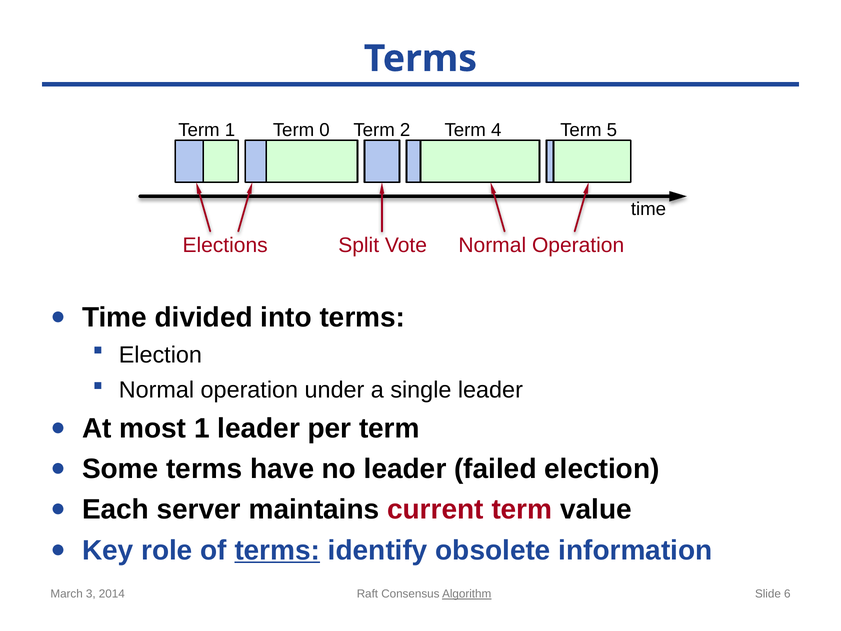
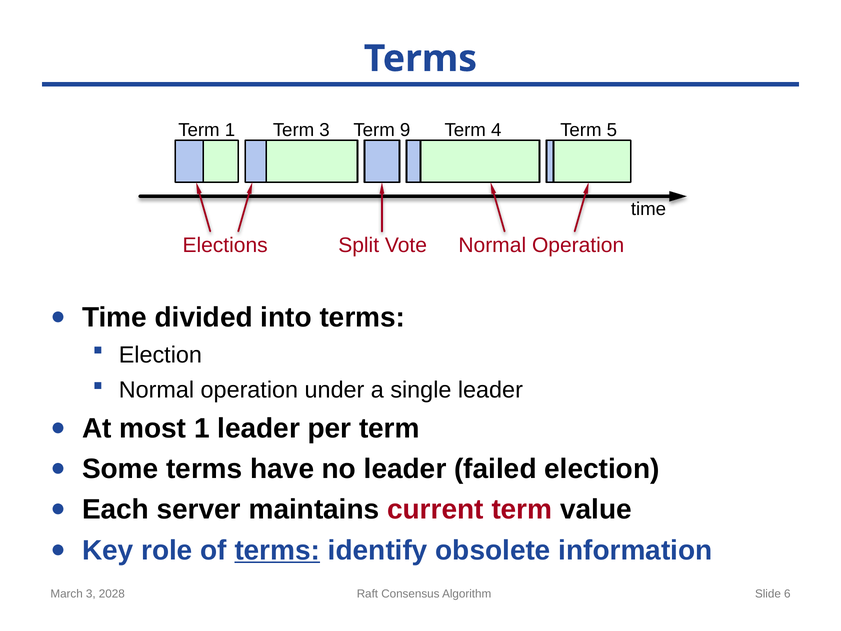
Term 0: 0 -> 3 (325, 130)
2: 2 -> 9 (405, 130)
2014: 2014 -> 2028 (112, 594)
Algorithm underline: present -> none (467, 594)
